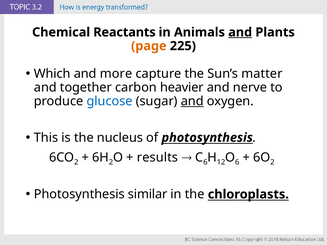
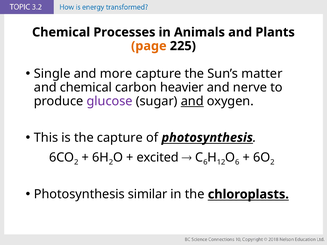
Reactants: Reactants -> Processes (124, 32)
and underline: present -> none (240, 32)
Which: Which -> Single (52, 74)
and together: together -> chemical (86, 87)
glucose colour: blue -> purple (110, 101)
the nucleus: nucleus -> capture (120, 138)
results: results -> excited (158, 158)
